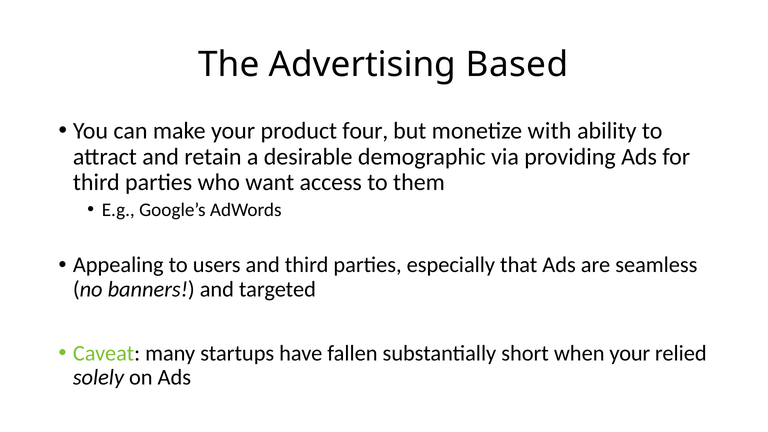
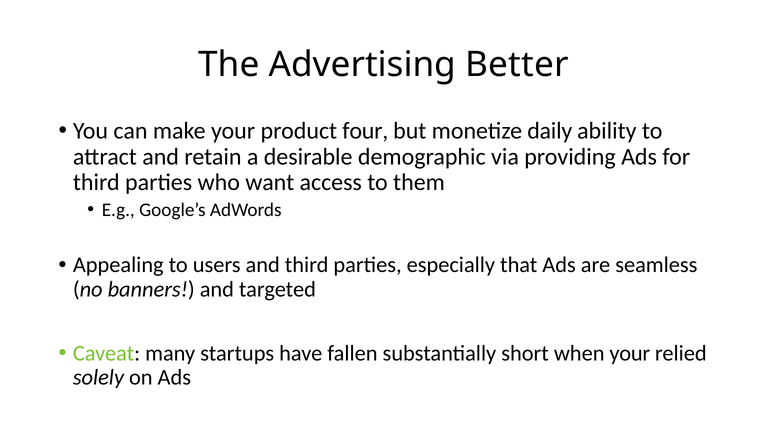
Based: Based -> Better (517, 65)
with: with -> daily (550, 131)
